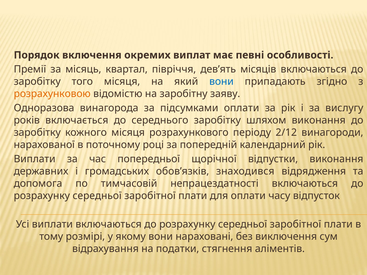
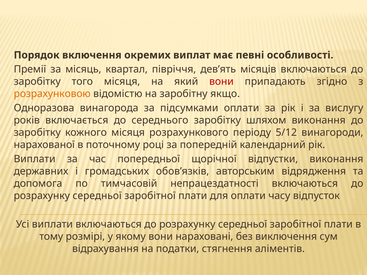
вони colour: blue -> red (221, 82)
заяву: заяву -> якщо (225, 94)
2/12: 2/12 -> 5/12 (286, 133)
знаходився: знаходився -> авторським (245, 171)
